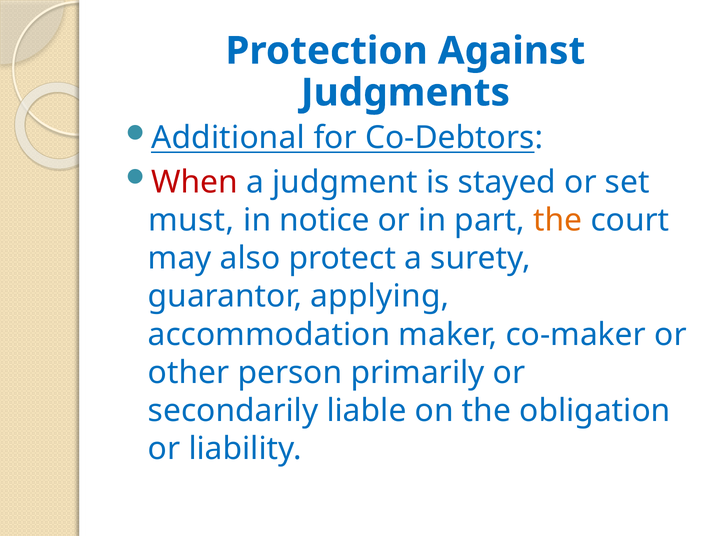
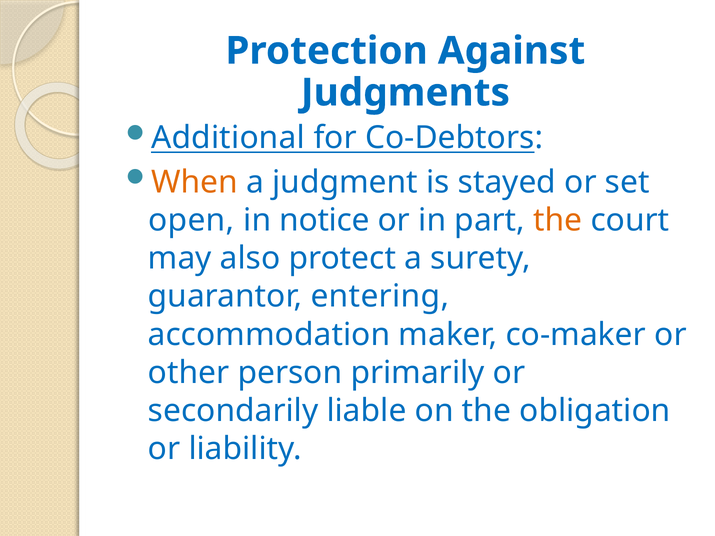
When colour: red -> orange (194, 182)
must: must -> open (191, 220)
applying: applying -> entering (380, 297)
